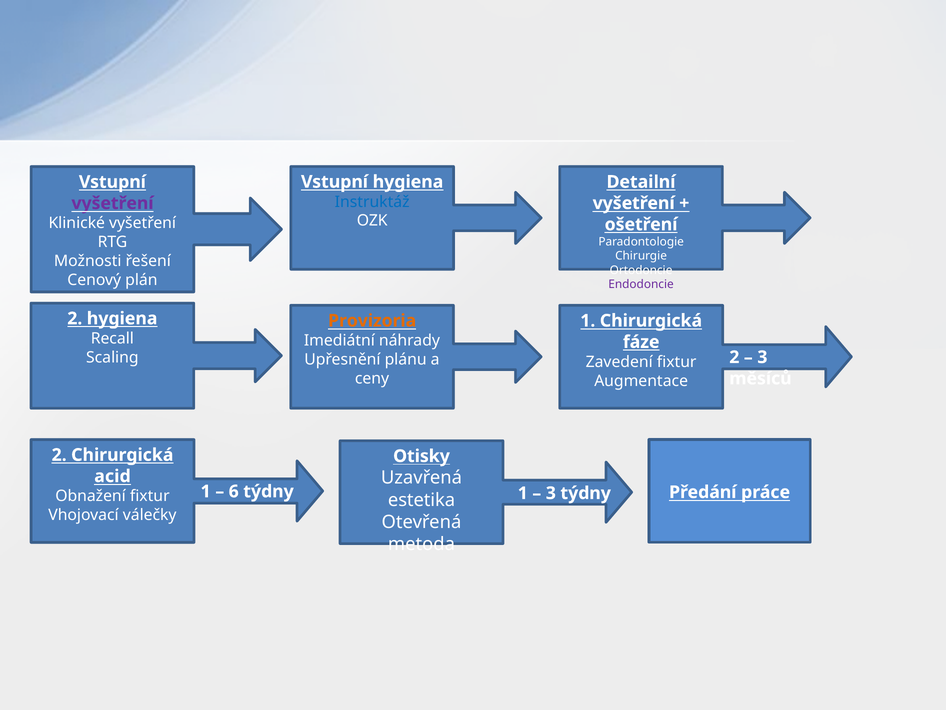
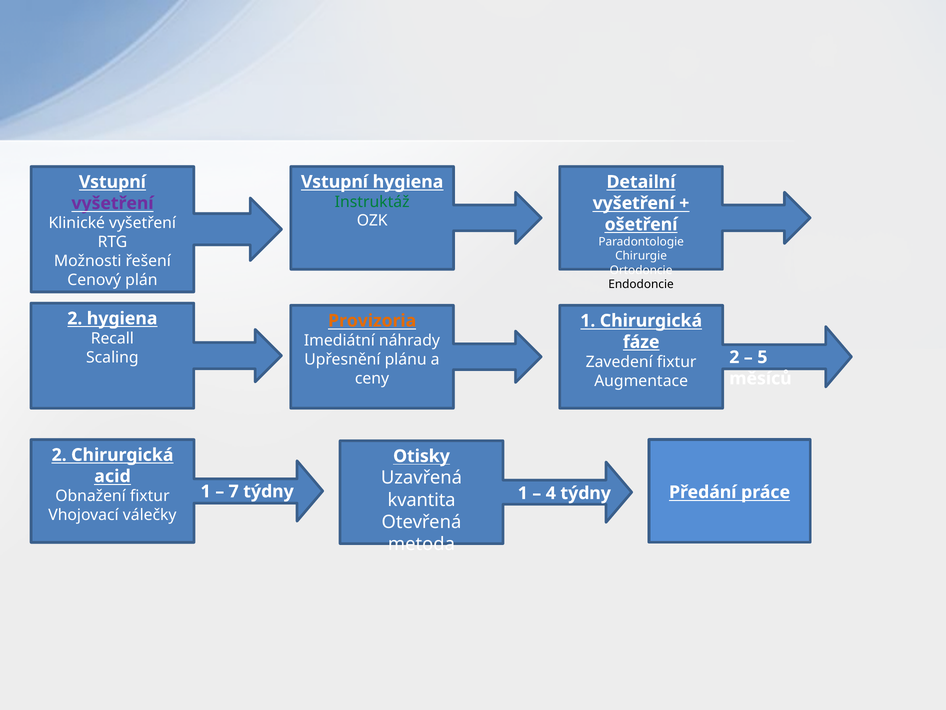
Instruktáž colour: blue -> green (372, 202)
Endodoncie colour: purple -> black (641, 284)
3: 3 -> 5 (762, 357)
6: 6 -> 7 (234, 491)
3: 3 -> 4 (551, 493)
estetika: estetika -> kvantita (422, 500)
